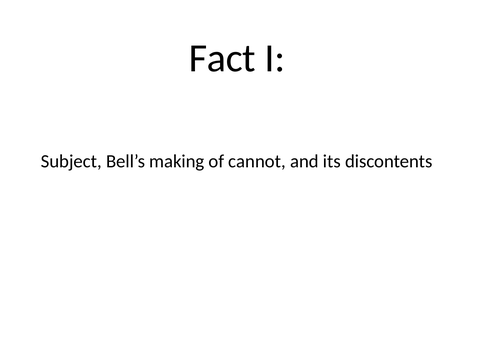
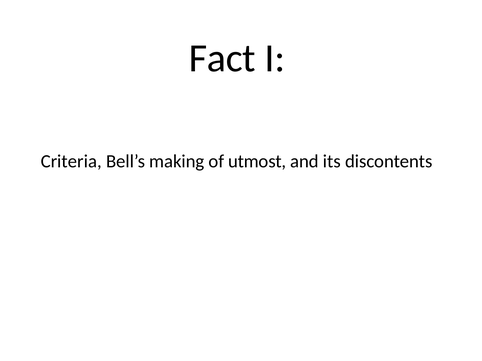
Subject: Subject -> Criteria (71, 162)
cannot: cannot -> utmost (257, 162)
